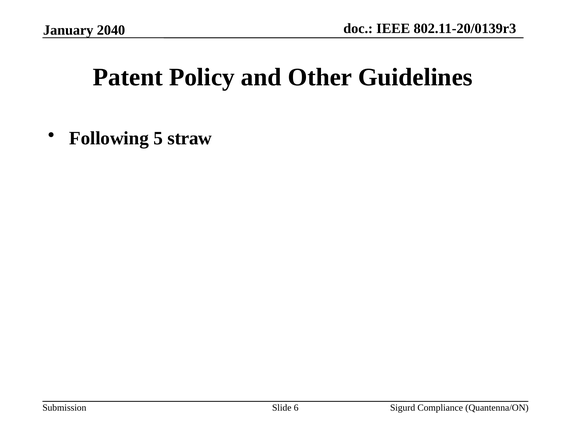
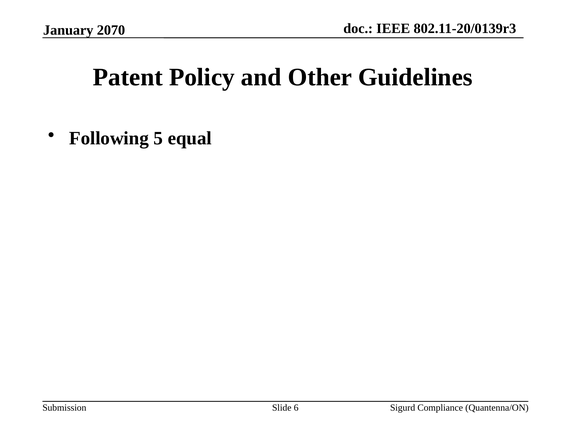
2040: 2040 -> 2070 (111, 30)
straw: straw -> equal (190, 138)
